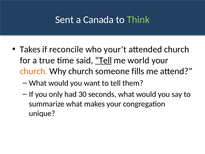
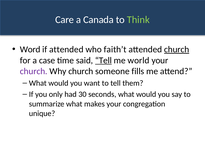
Sent: Sent -> Care (65, 20)
Takes: Takes -> Word (30, 49)
if reconcile: reconcile -> attended (66, 49)
your’t: your’t -> faith’t (115, 49)
church underline: none -> present (177, 49)
true: true -> case (47, 60)
church colour: orange -> purple (34, 71)
